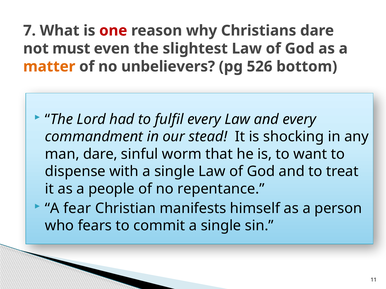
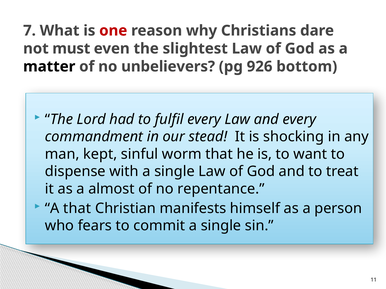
matter colour: orange -> black (49, 67)
526: 526 -> 926 (260, 67)
man dare: dare -> kept (100, 154)
people: people -> almost (111, 189)
A fear: fear -> that (77, 209)
